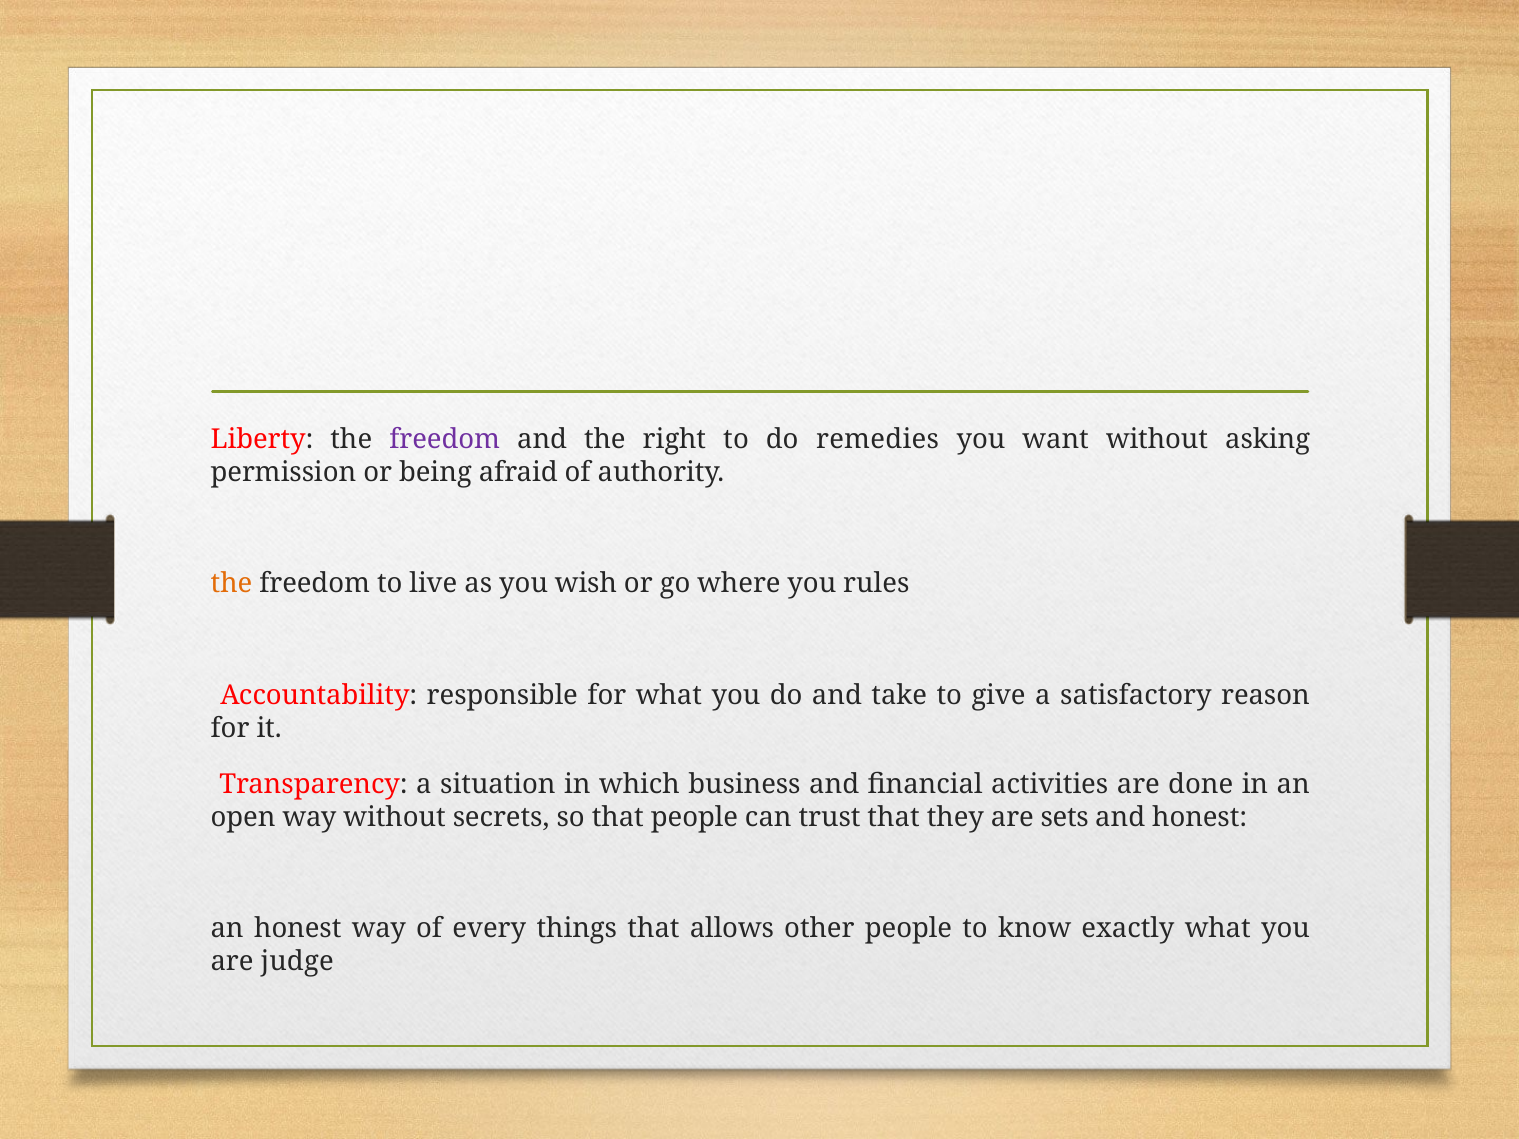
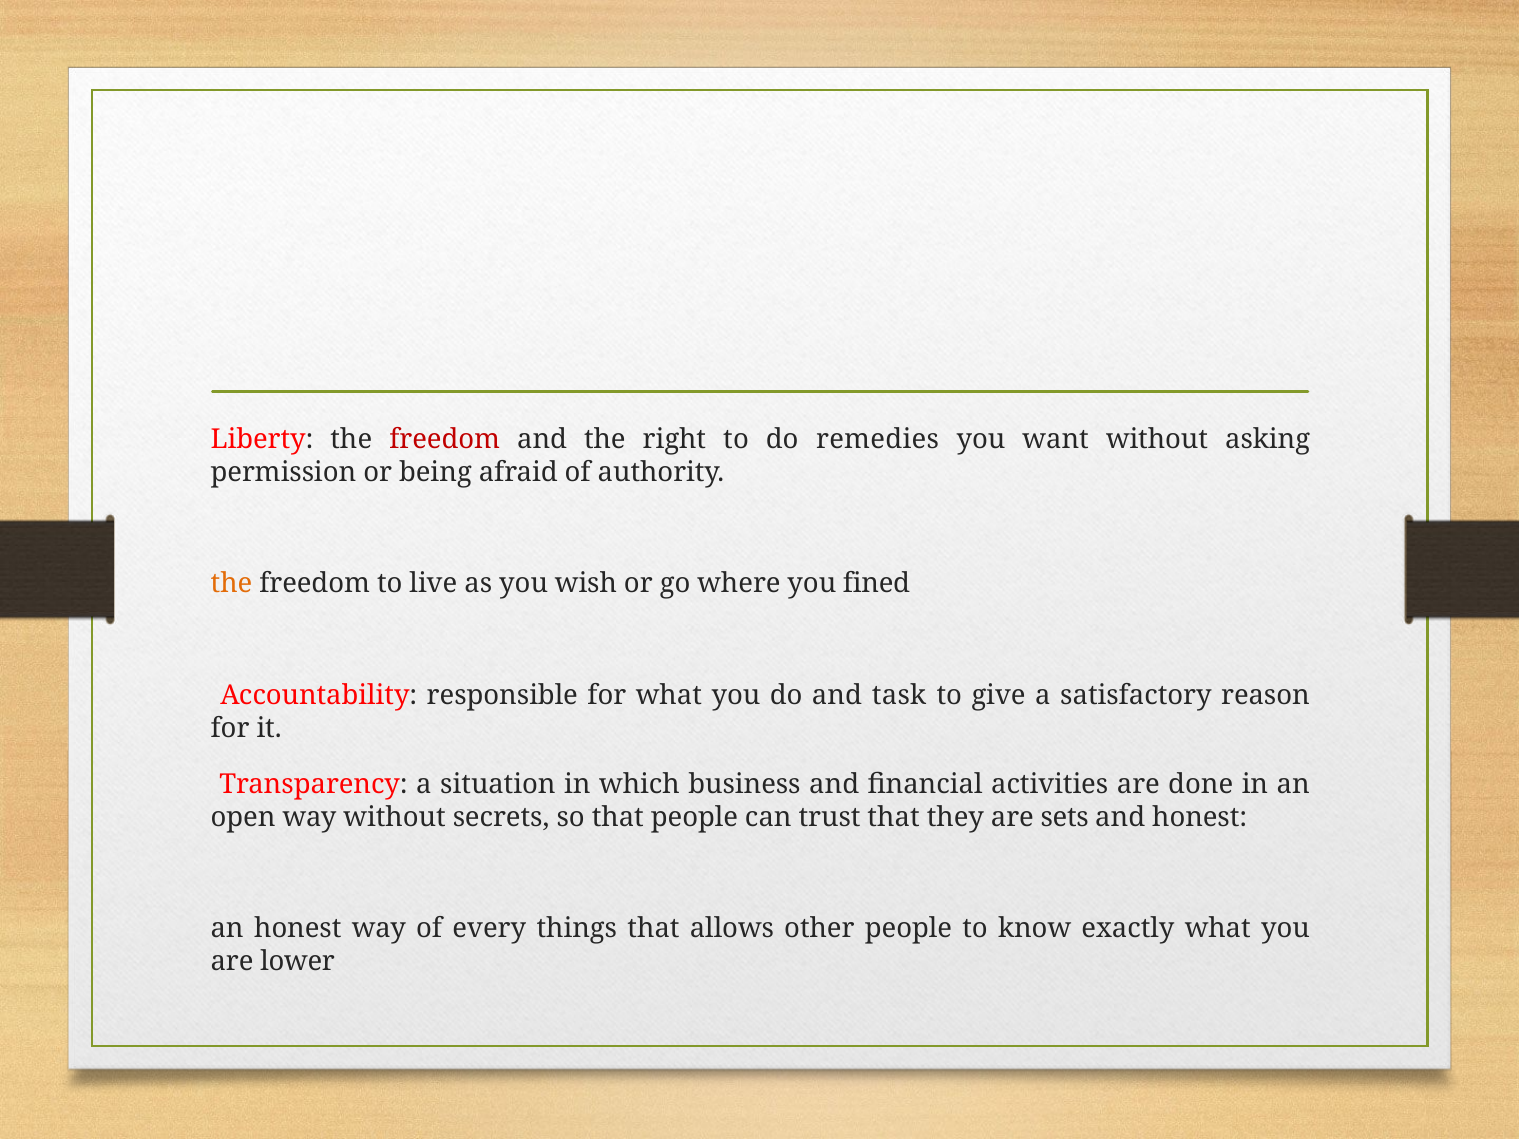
freedom colour: purple -> red (445, 440)
rules: rules -> fined (877, 584)
take: take -> task (899, 696)
judge: judge -> lower (298, 962)
